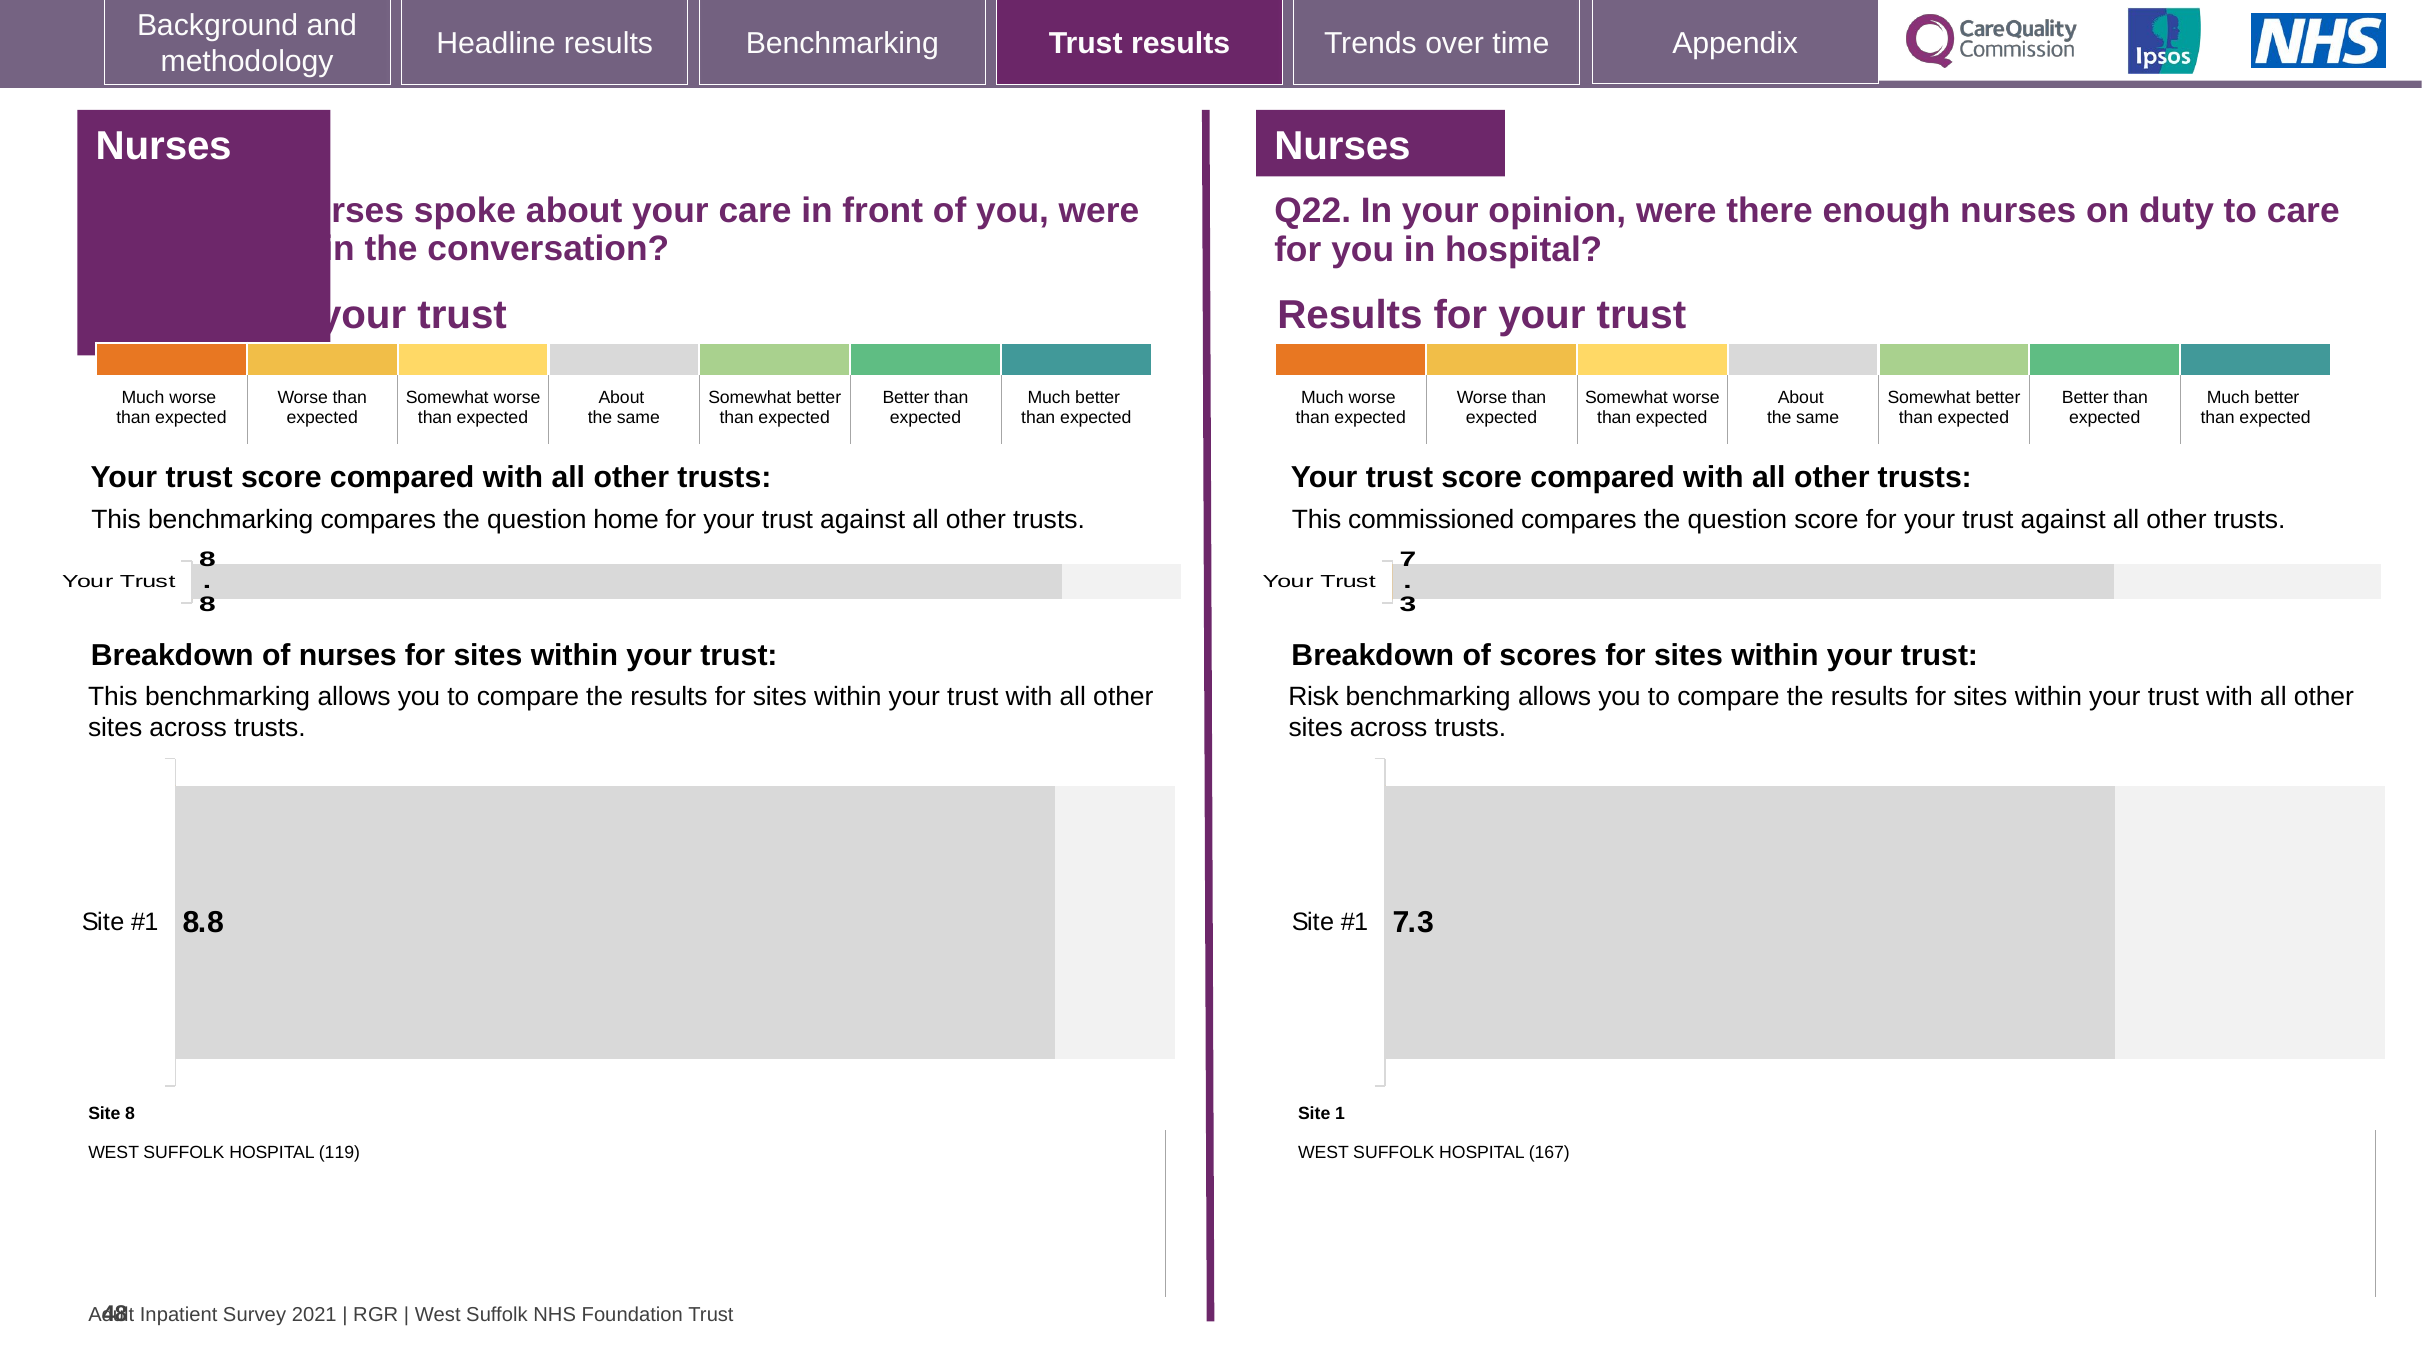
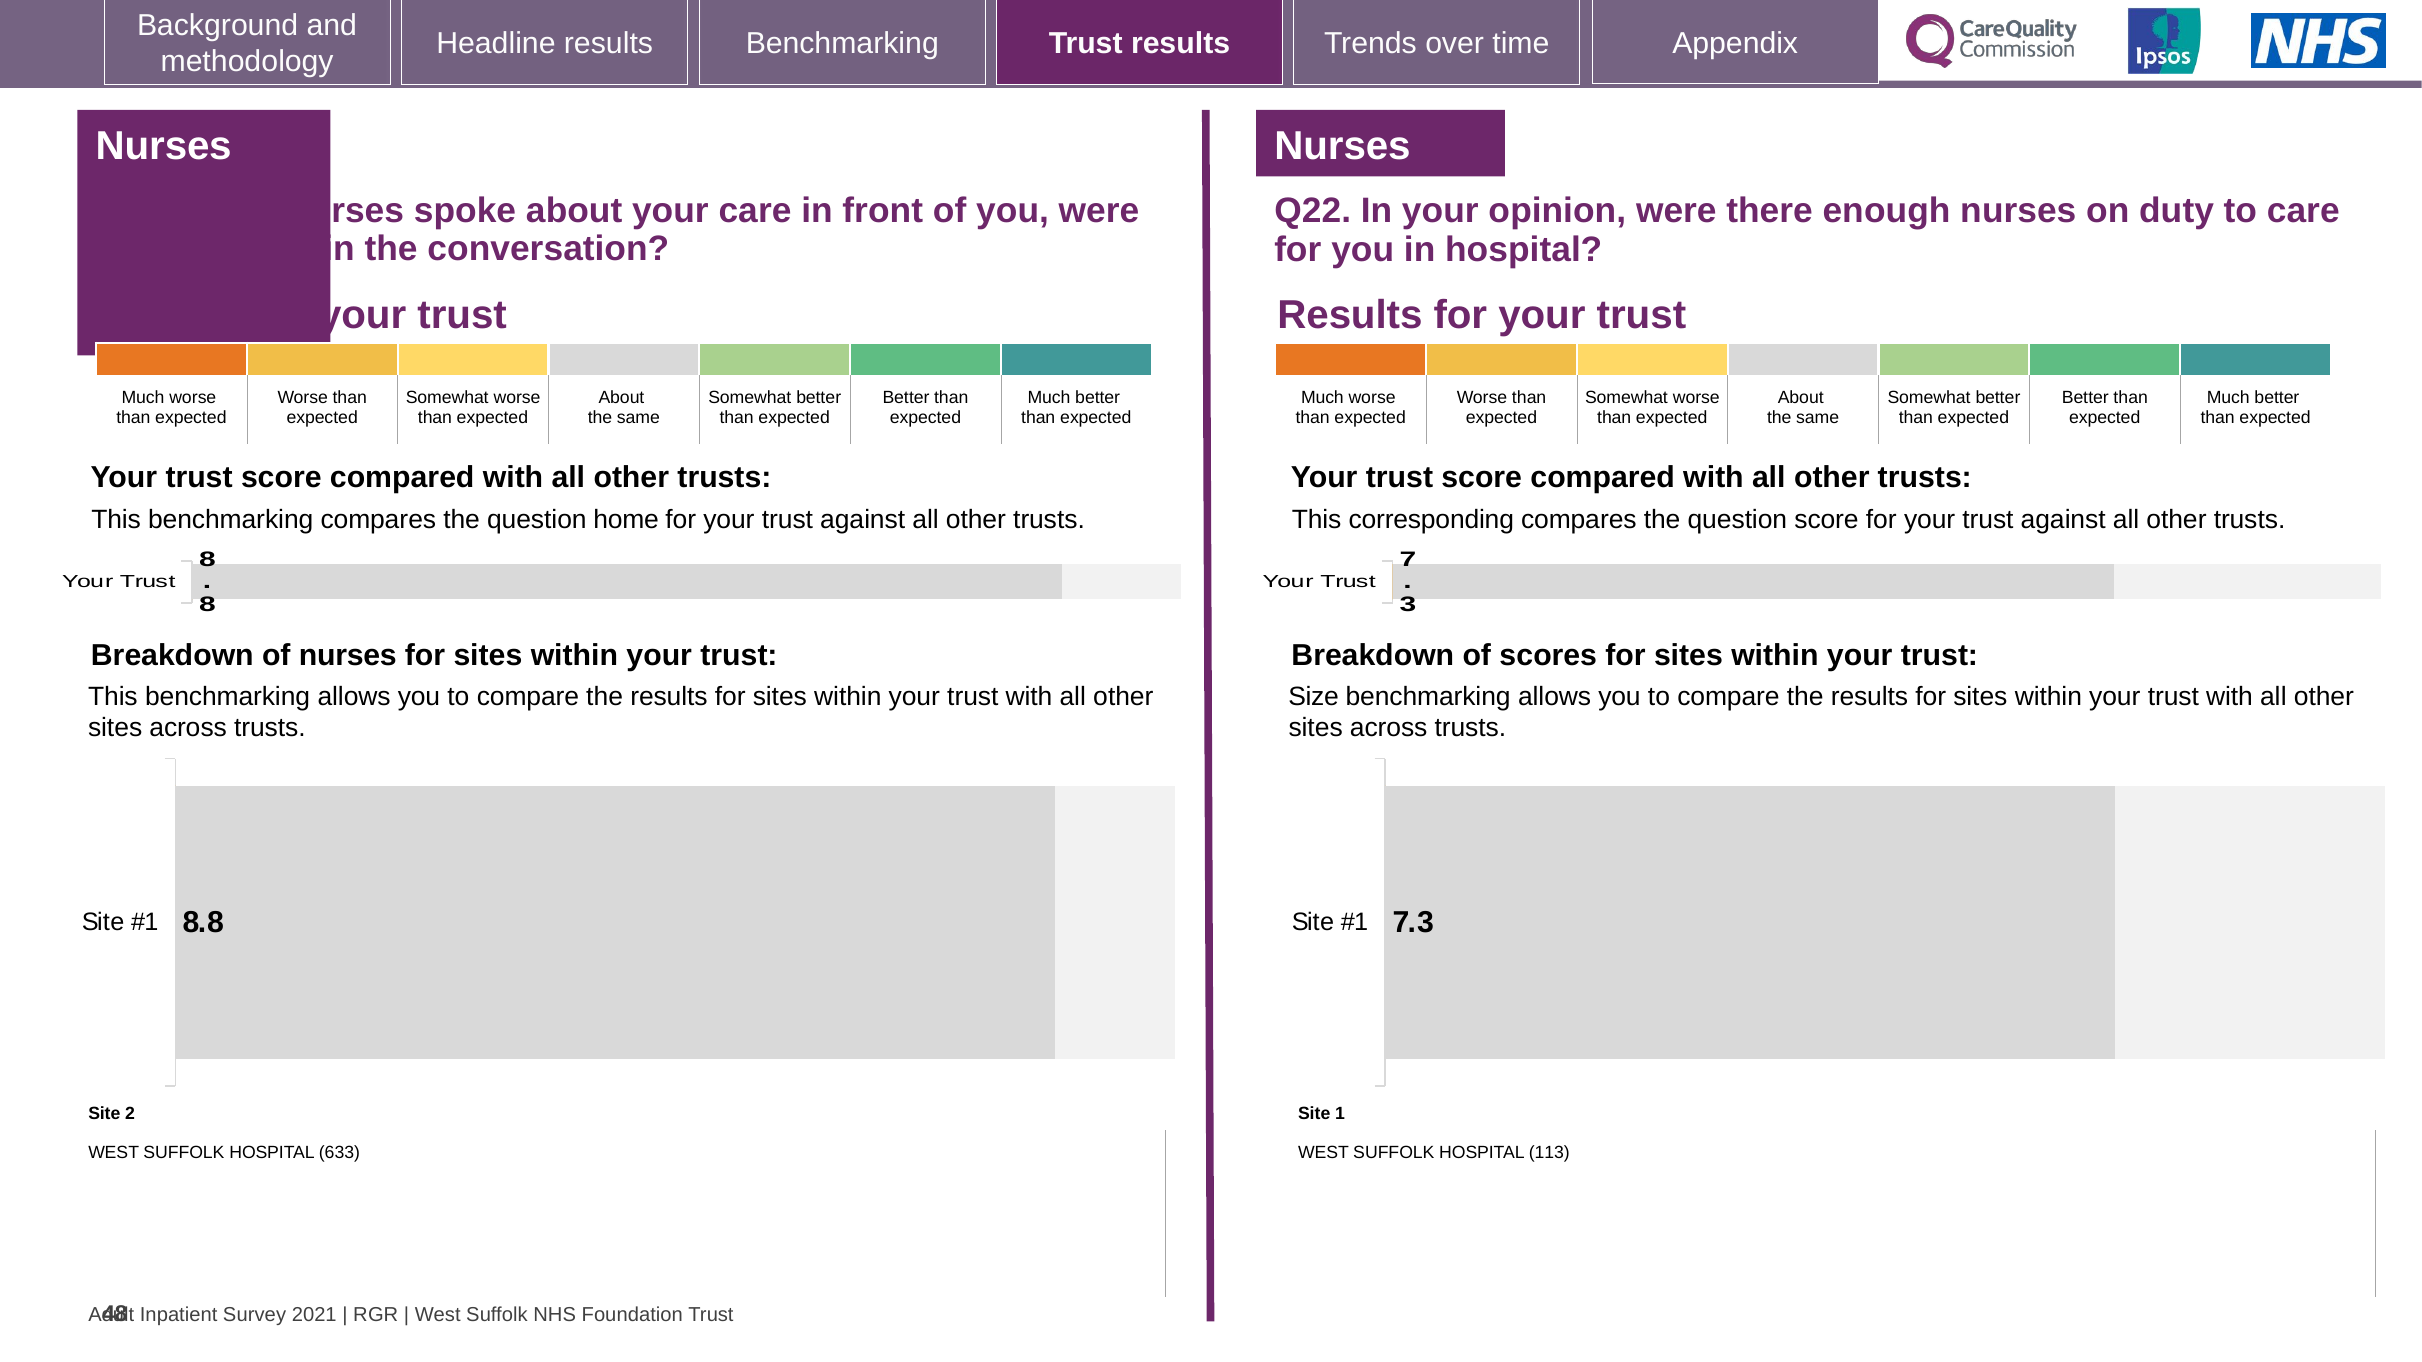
commissioned: commissioned -> corresponding (1431, 520)
Risk: Risk -> Size (1314, 697)
Site 8: 8 -> 2 (130, 1114)
119: 119 -> 633 (339, 1153)
167: 167 -> 113 (1549, 1153)
